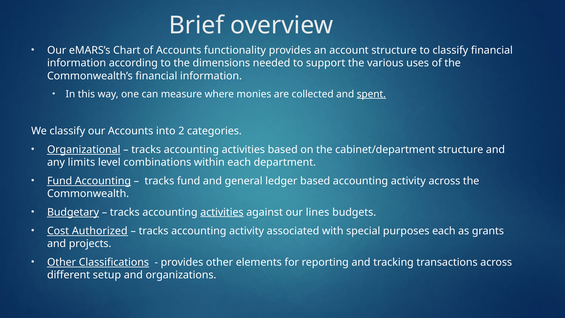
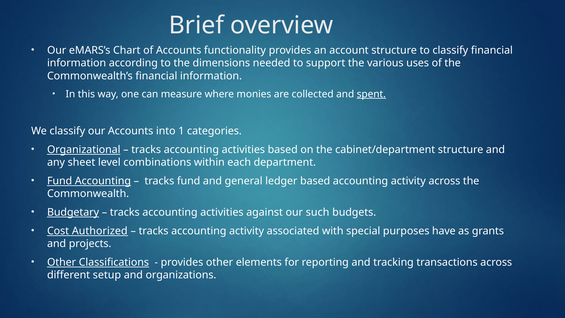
2: 2 -> 1 (181, 131)
limits: limits -> sheet (81, 162)
activities underline: present -> none (222, 212)
lines: lines -> such (318, 212)
purposes each: each -> have (444, 231)
